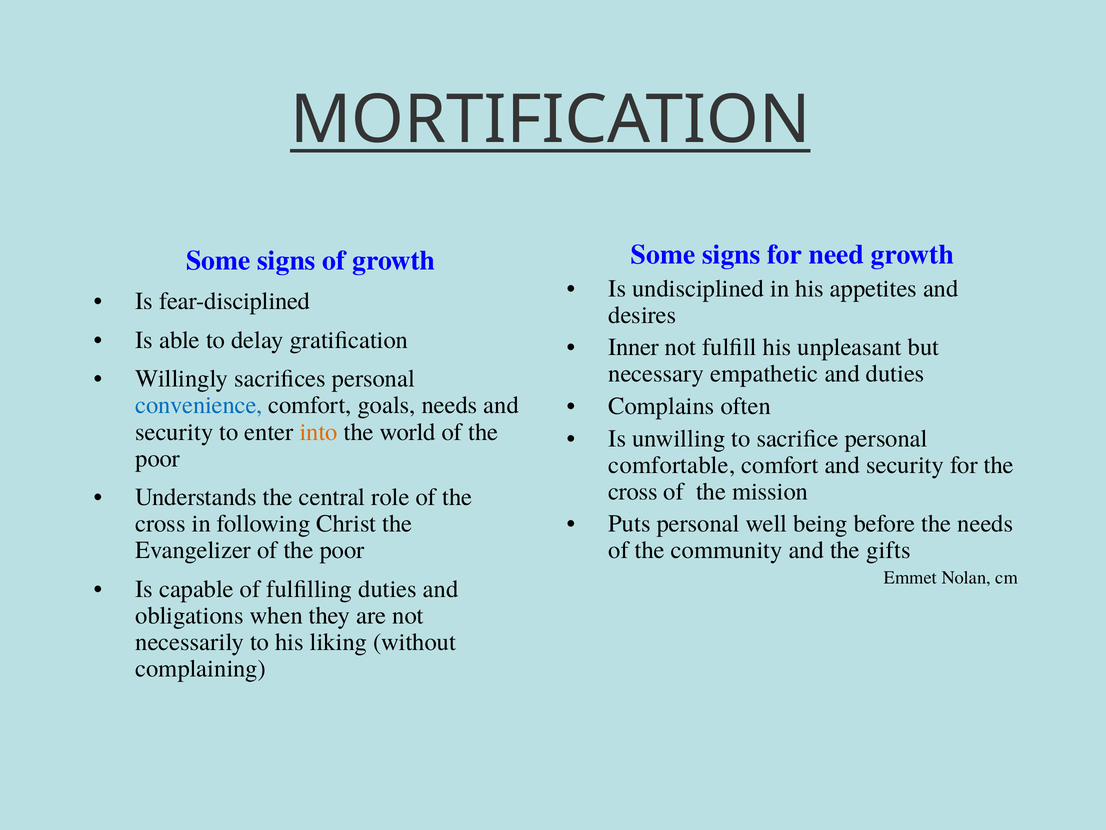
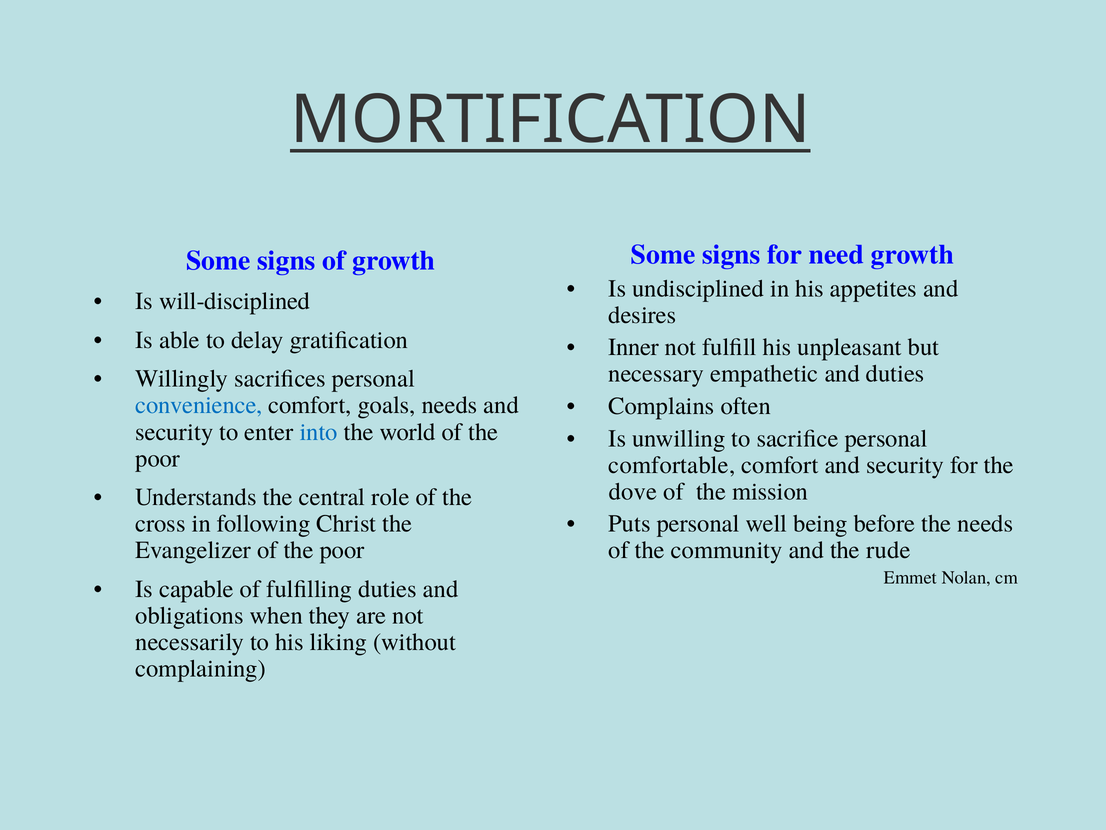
fear-disciplined: fear-disciplined -> will-disciplined (235, 301)
into colour: orange -> blue (319, 432)
cross: cross -> dove (633, 491)
gifts: gifts -> rude (888, 550)
